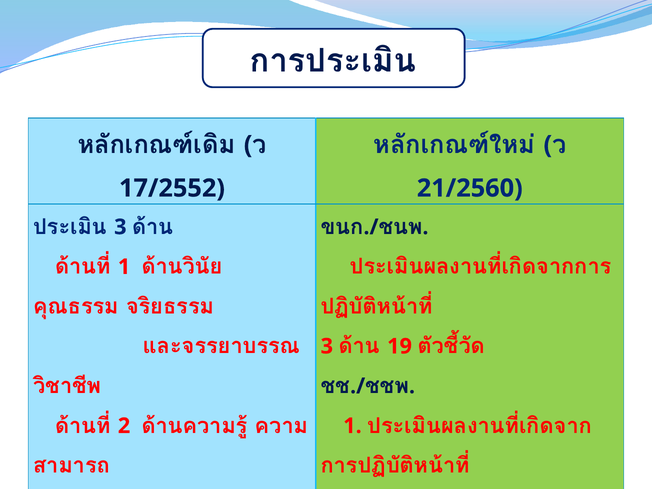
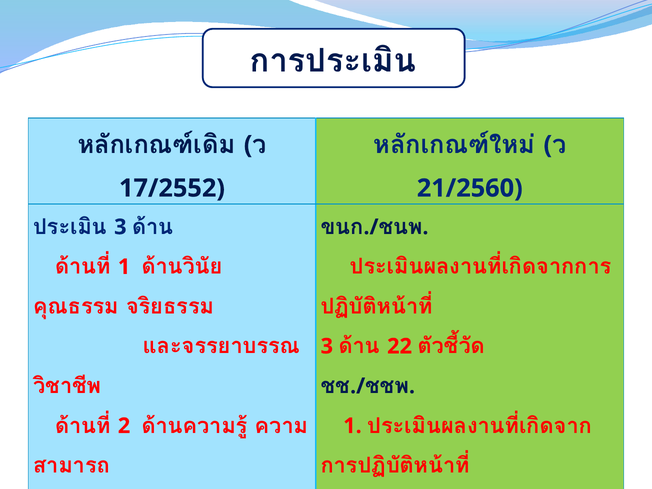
19: 19 -> 22 (400, 346)
